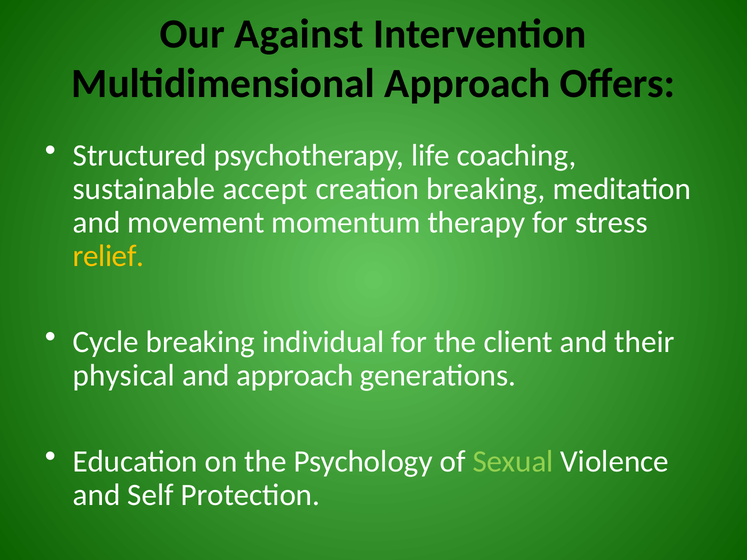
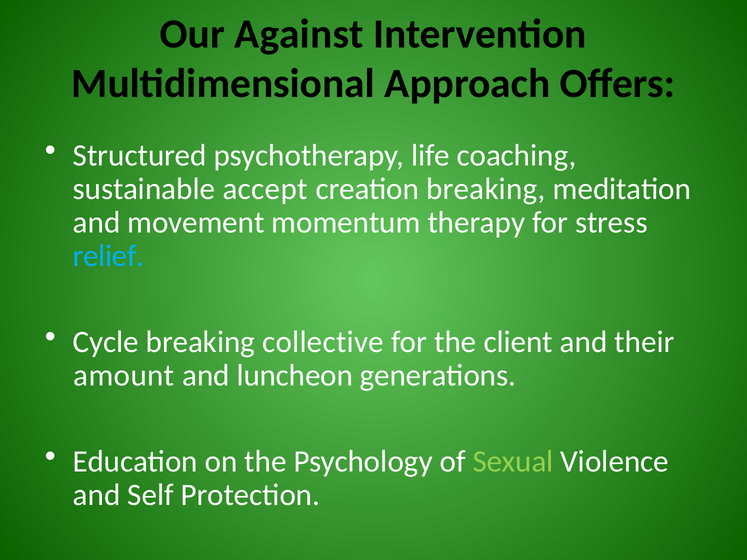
relief colour: yellow -> light blue (108, 256)
individual: individual -> collective (323, 342)
physical: physical -> amount (124, 376)
and approach: approach -> luncheon (295, 376)
